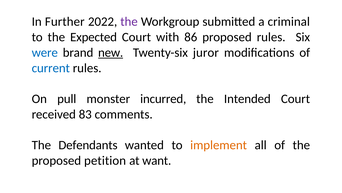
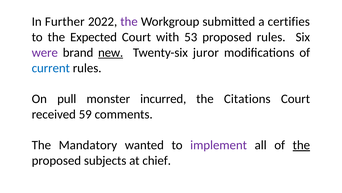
criminal: criminal -> certifies (289, 22)
86: 86 -> 53 (191, 37)
were colour: blue -> purple (45, 52)
Intended: Intended -> Citations (247, 99)
83: 83 -> 59 (85, 114)
Defendants: Defendants -> Mandatory (88, 145)
implement colour: orange -> purple (219, 145)
the underline: none -> present (301, 145)
petition: petition -> subjects (105, 160)
want: want -> chief (157, 160)
